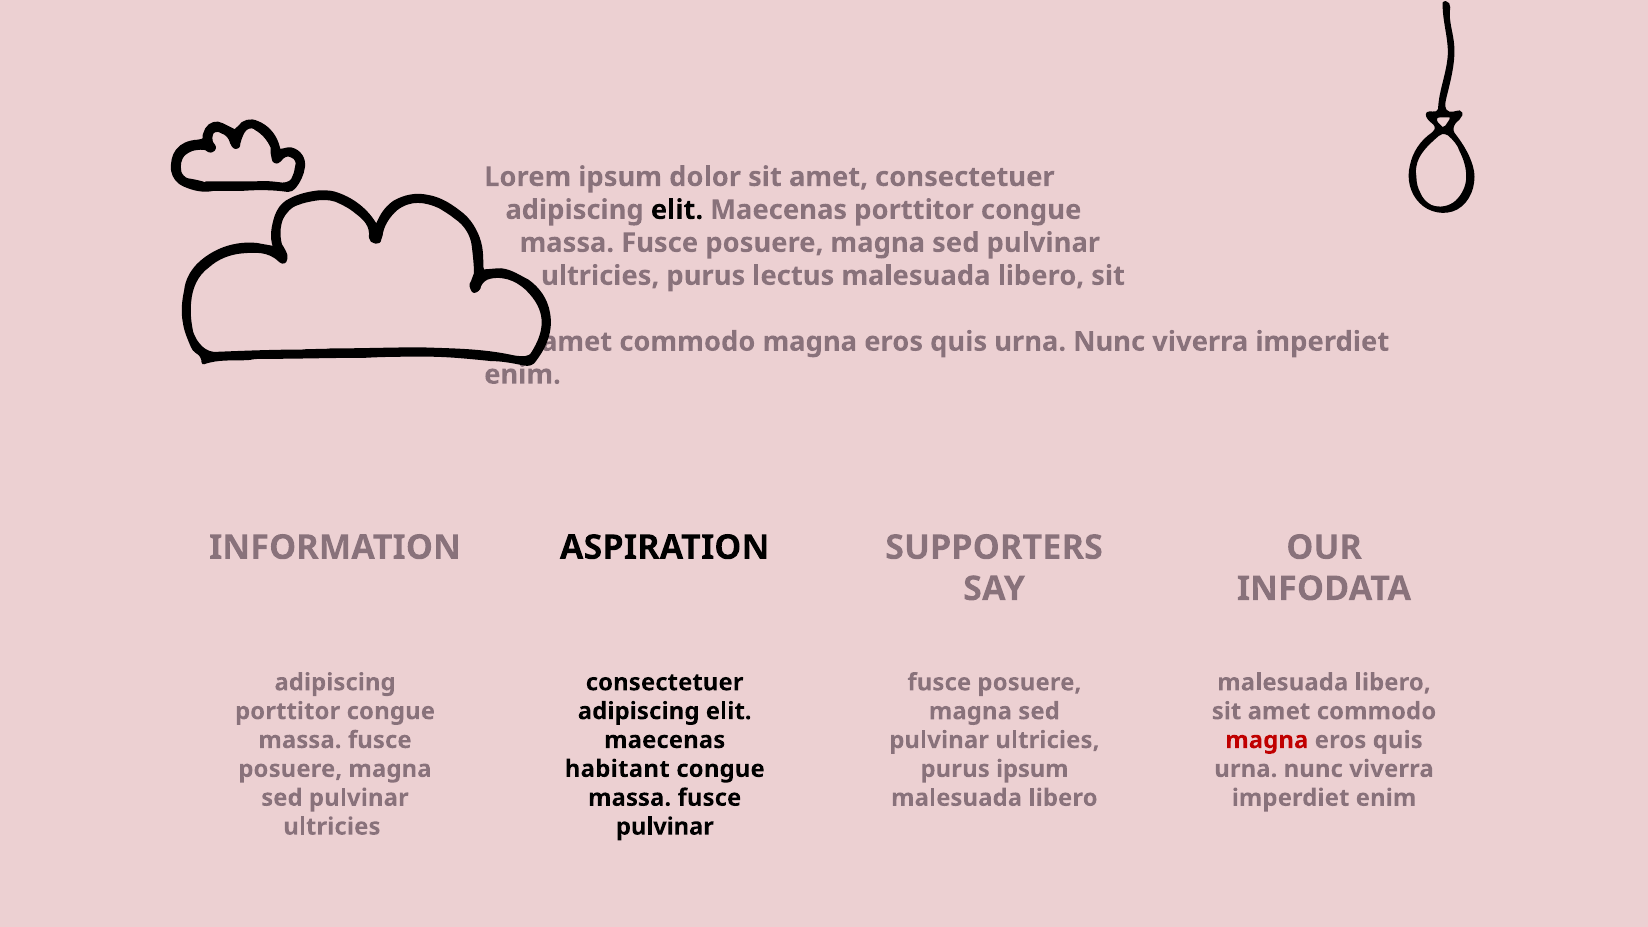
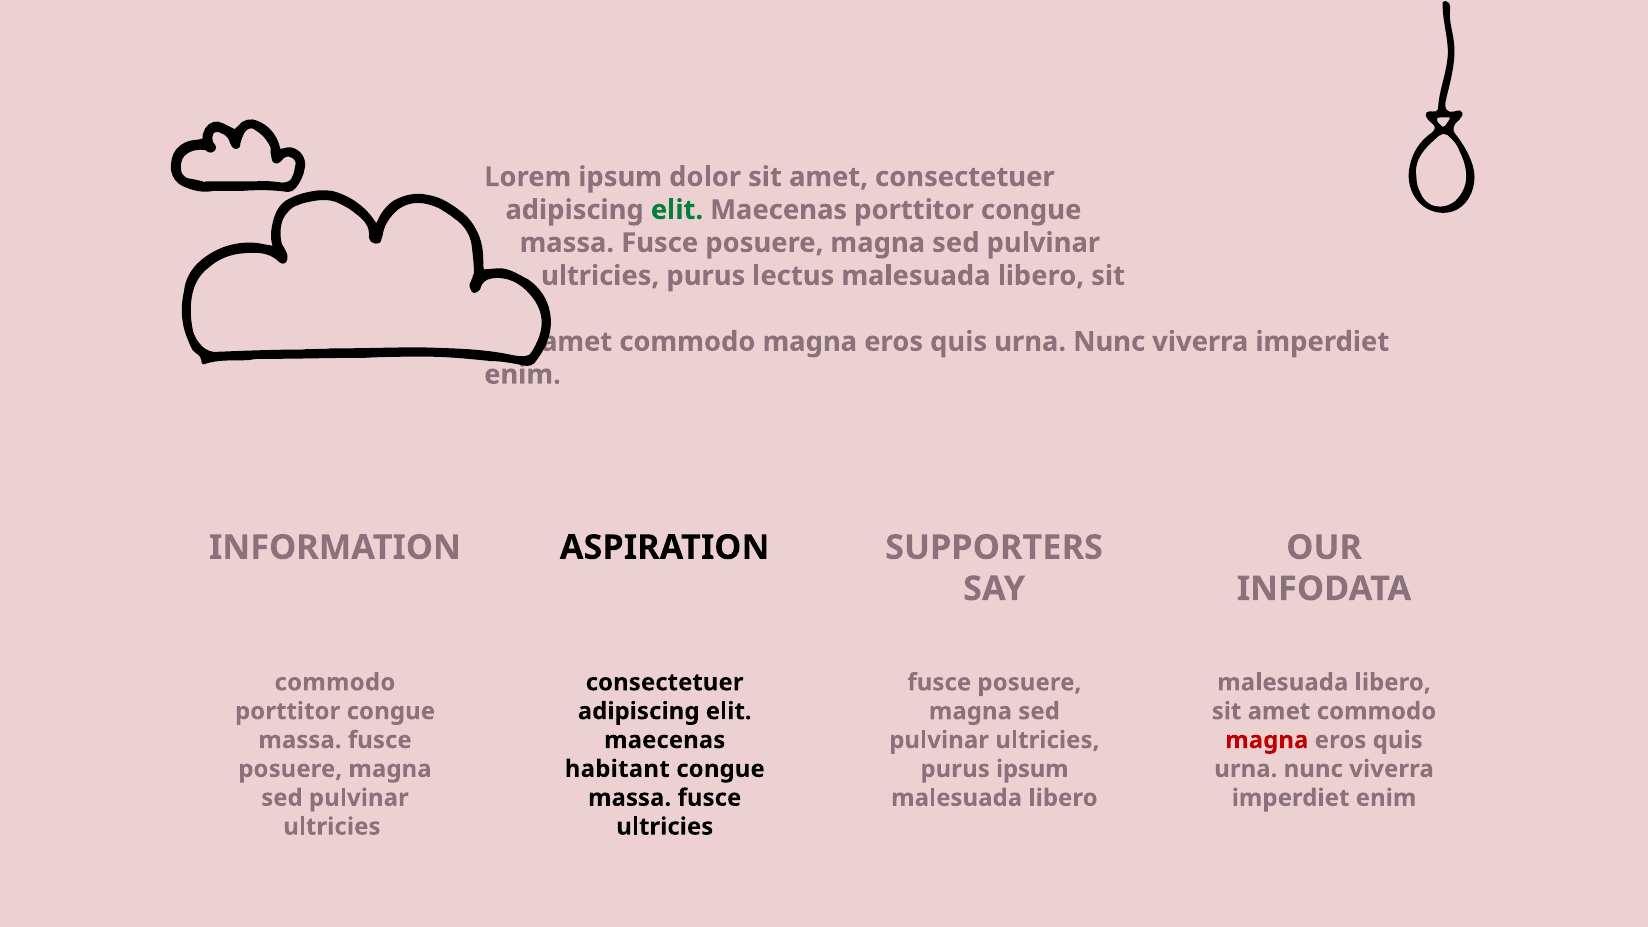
elit colour: black -> green (677, 210)
adipiscing: adipiscing -> commodo (335, 682)
pulvinar: pulvinar -> ultricies (665, 827)
